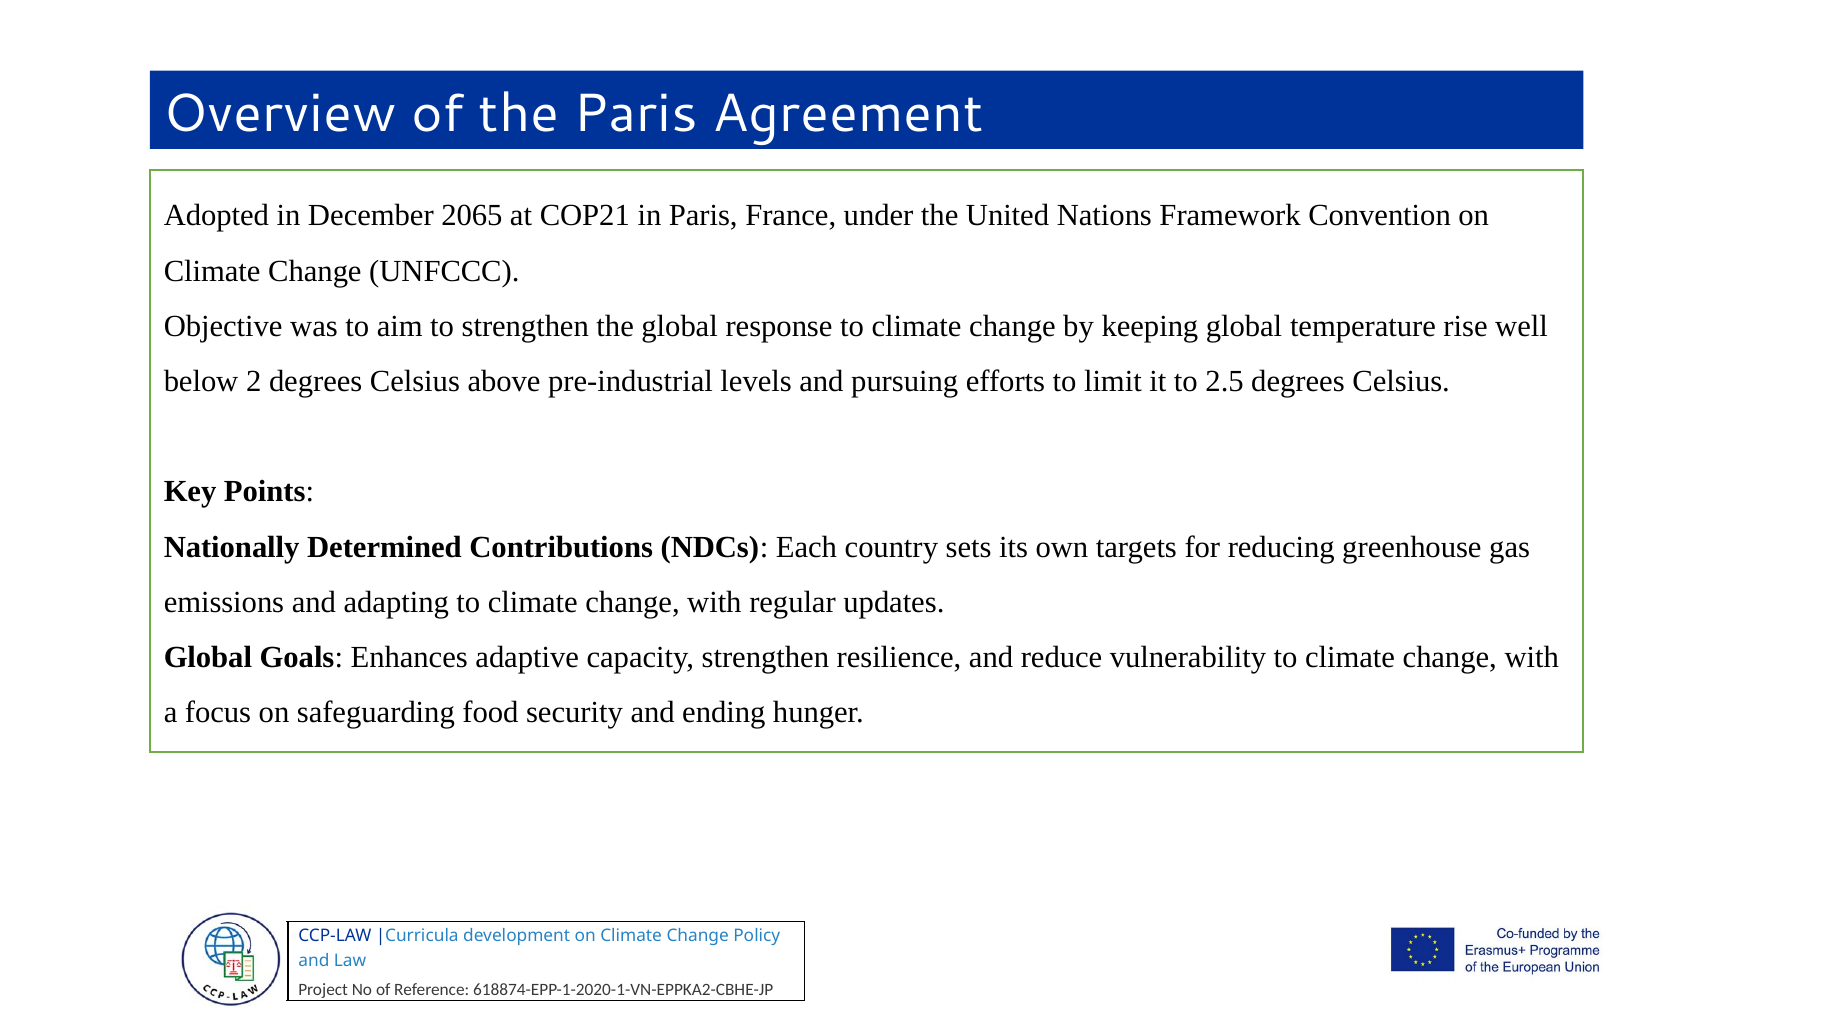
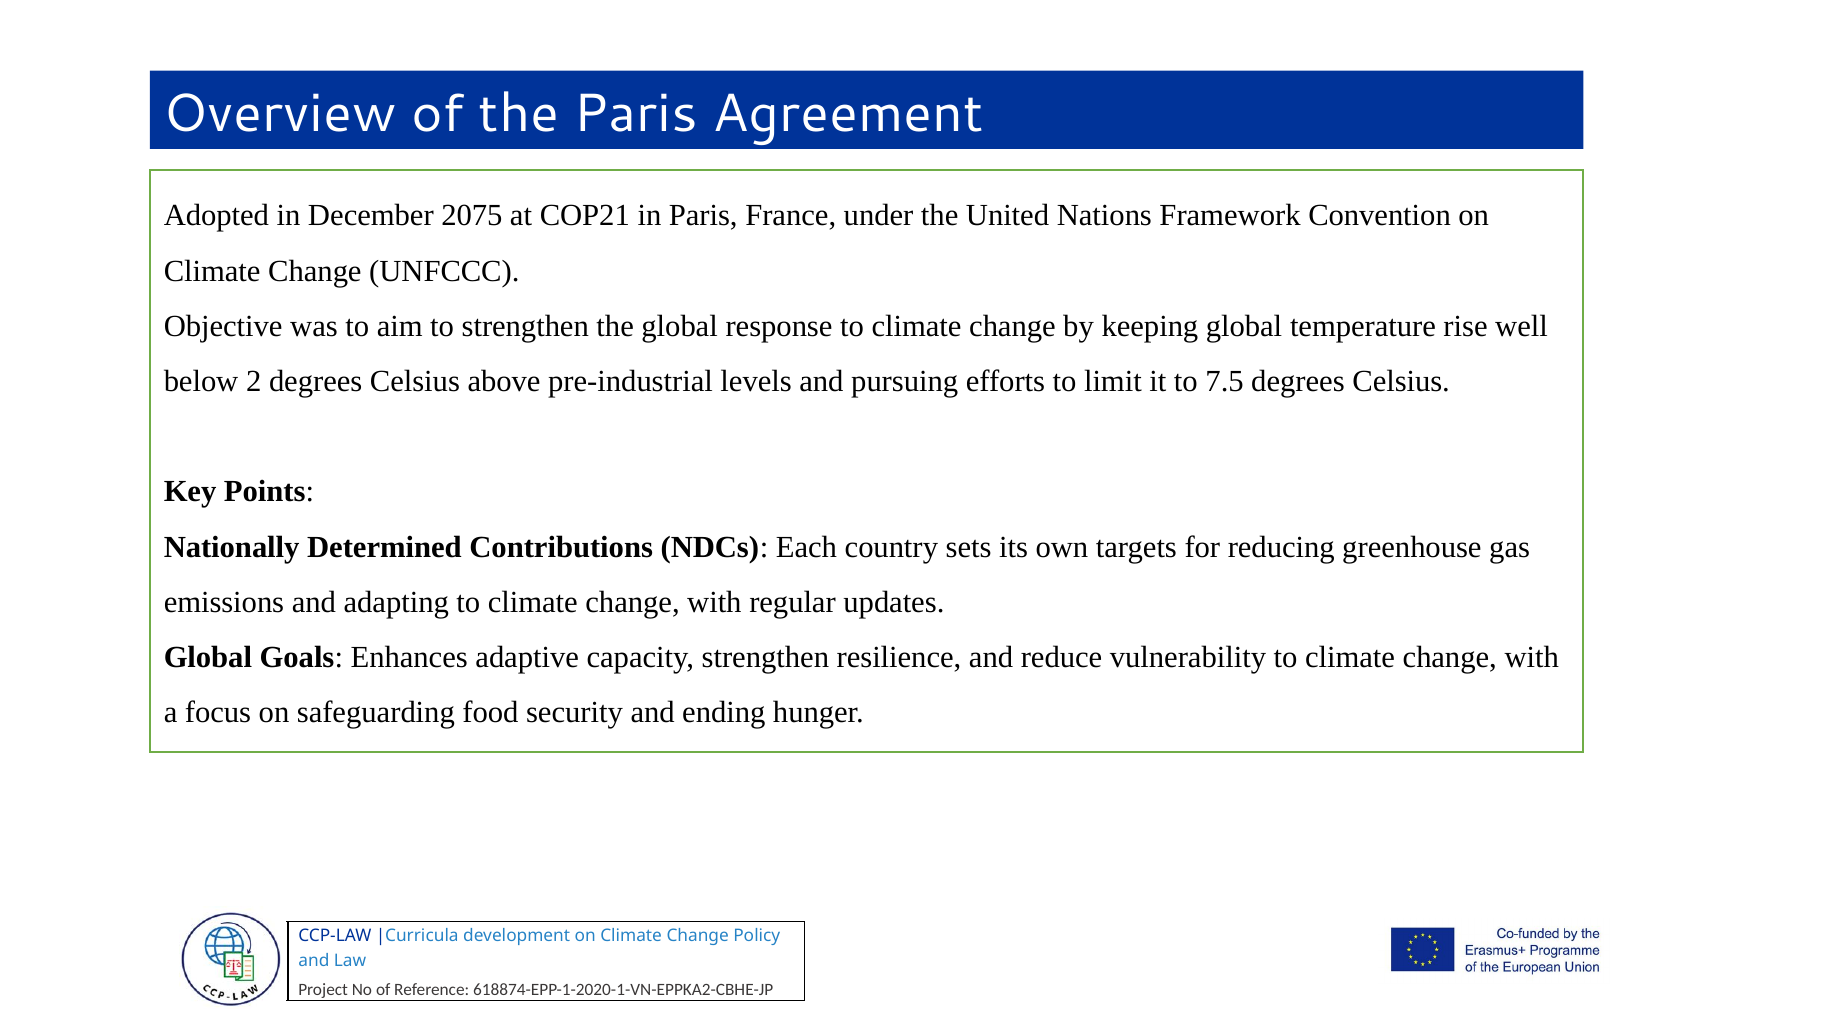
2065: 2065 -> 2075 (472, 216)
2.5: 2.5 -> 7.5 (1225, 381)
